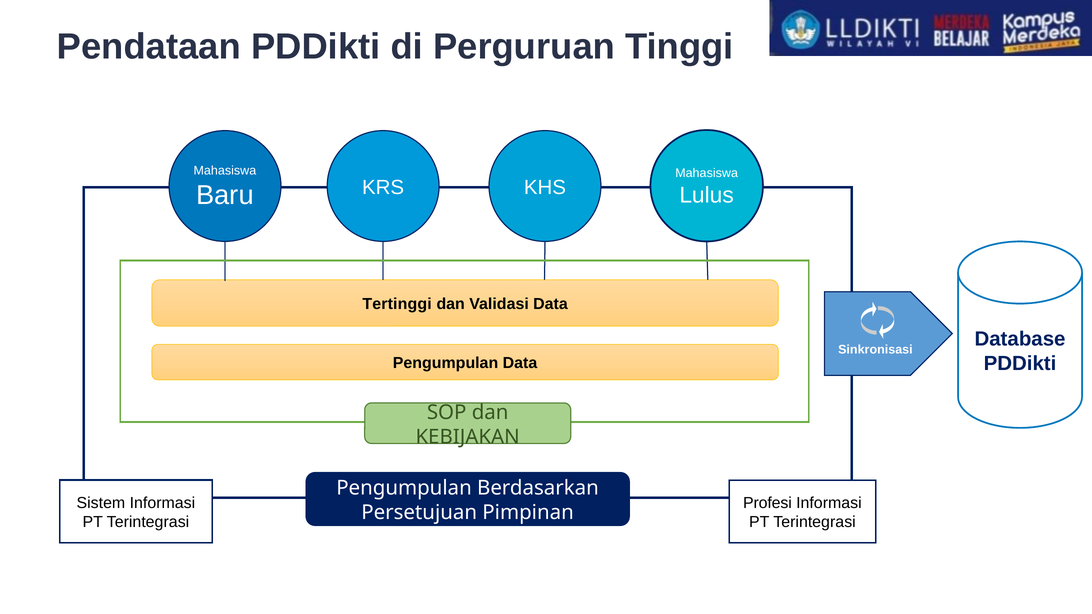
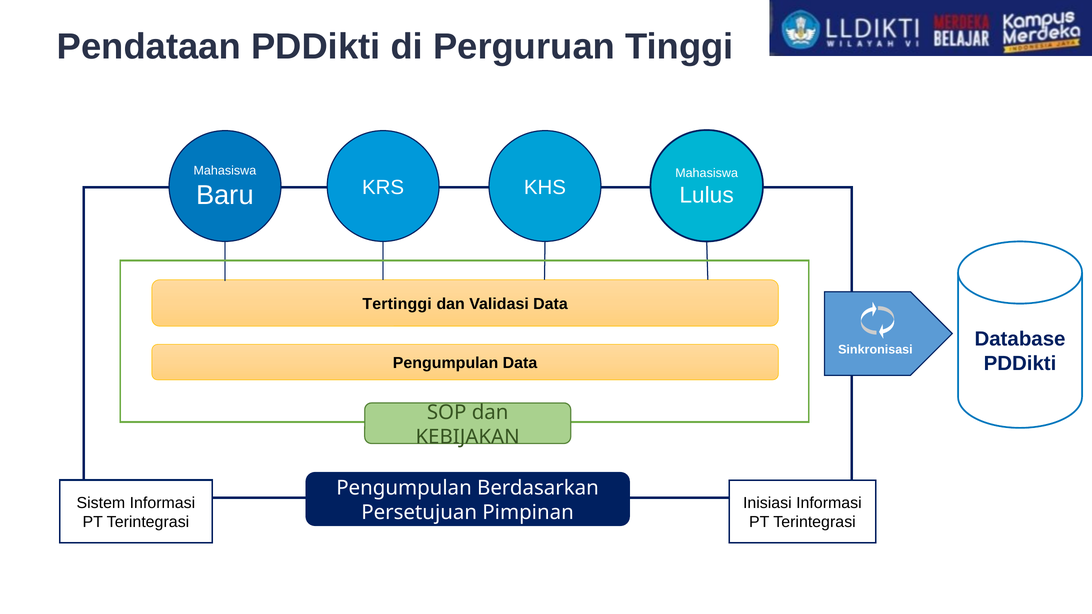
Profesi: Profesi -> Inisiasi (767, 503)
